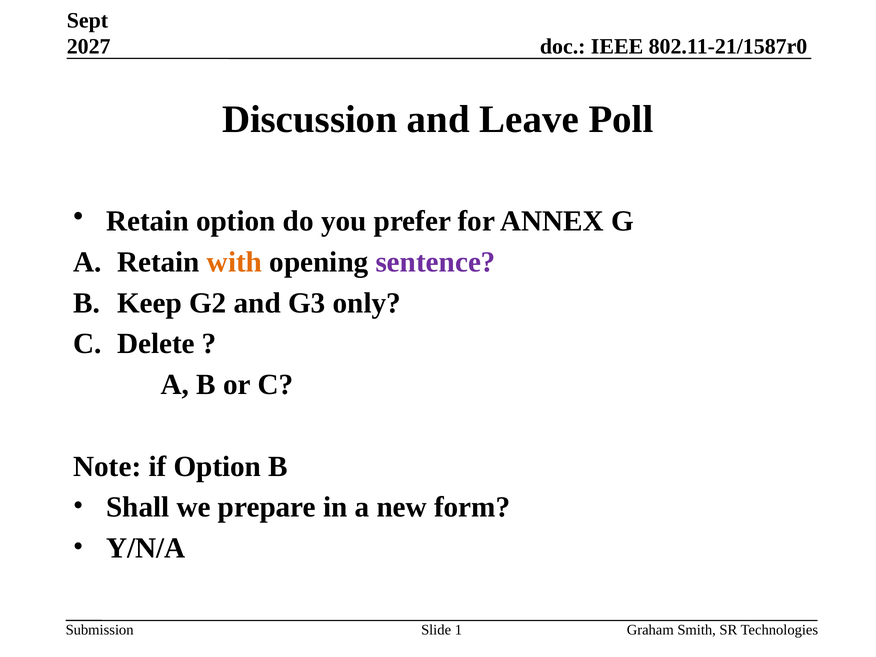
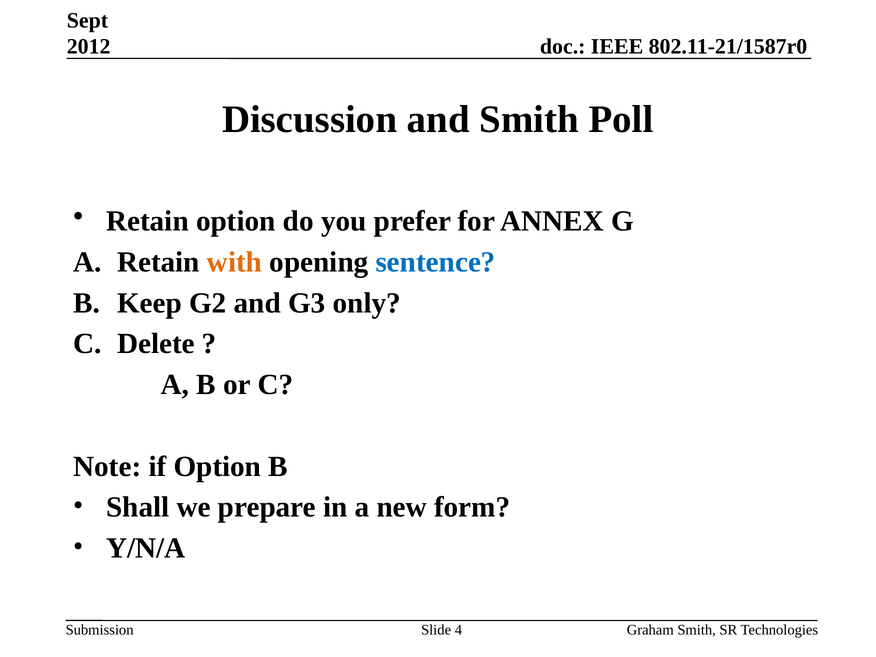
2027: 2027 -> 2012 (89, 47)
and Leave: Leave -> Smith (529, 119)
sentence colour: purple -> blue (436, 262)
1: 1 -> 4 (458, 630)
